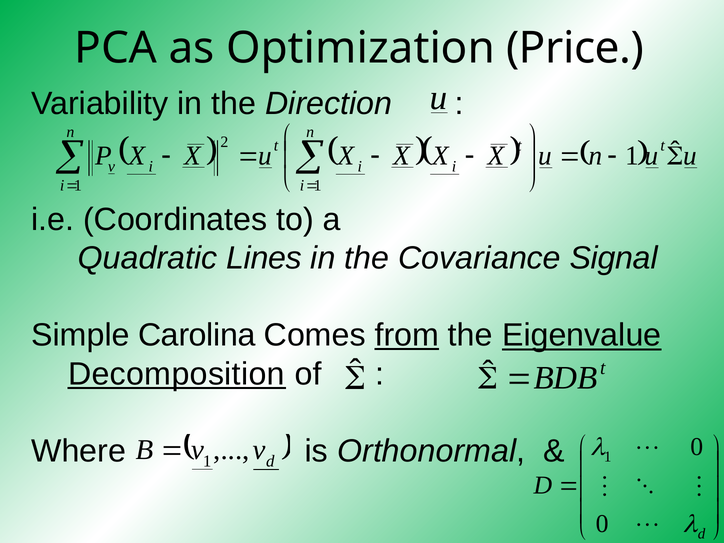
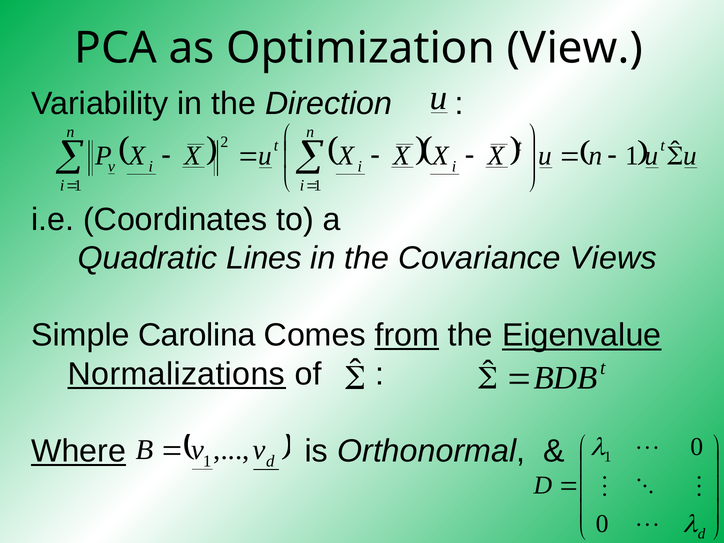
Price: Price -> View (575, 48)
Signal: Signal -> Views (613, 258)
Decomposition: Decomposition -> Normalizations (176, 374)
Where underline: none -> present (79, 451)
